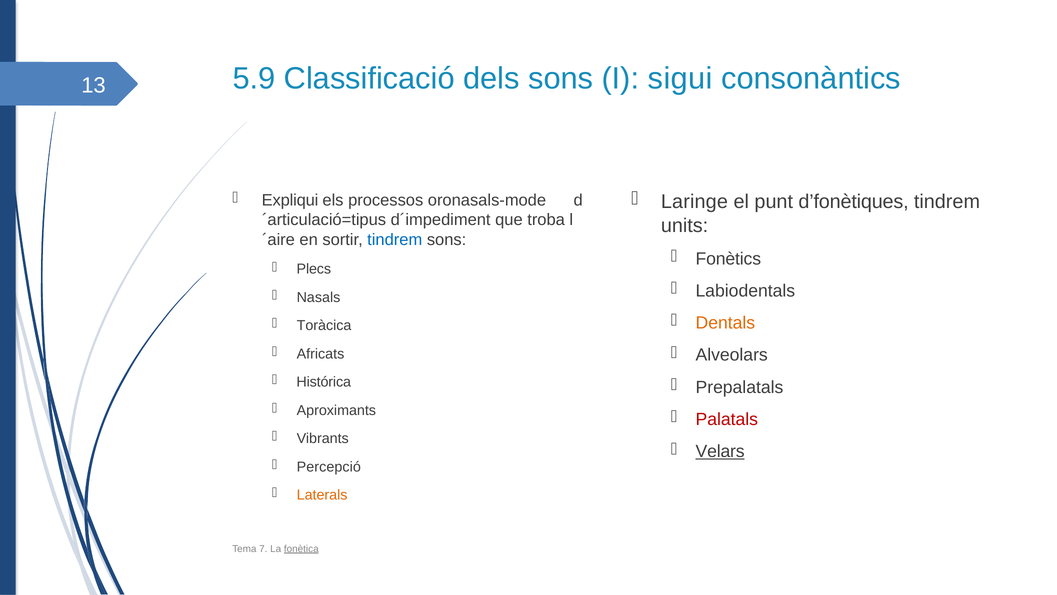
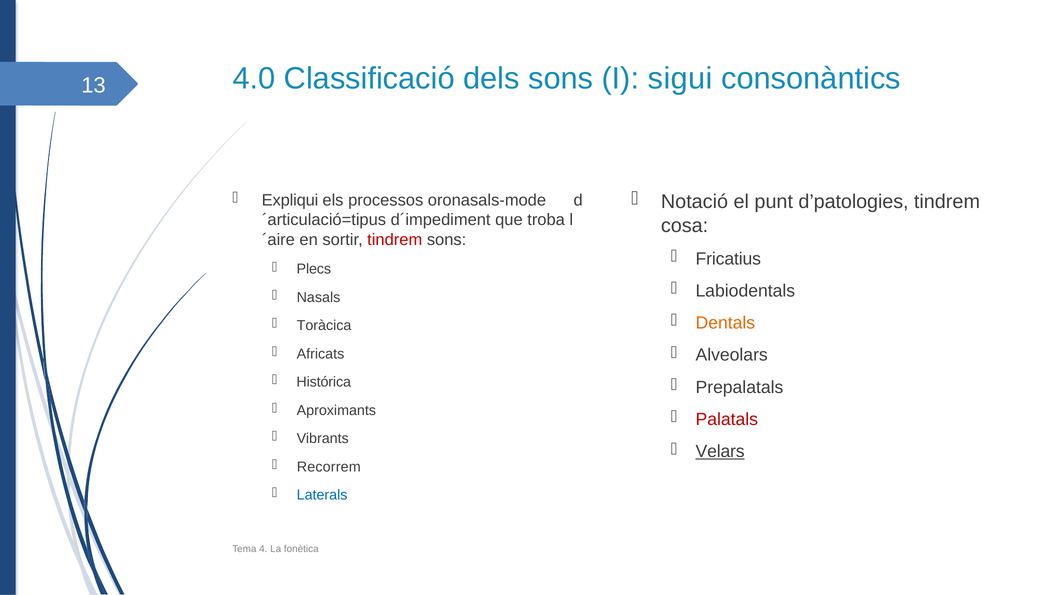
5.9: 5.9 -> 4.0 (254, 79)
Laringe: Laringe -> Notació (694, 202)
d’fonètiques: d’fonètiques -> d’patologies (854, 202)
units: units -> cosa (685, 225)
tindrem colour: blue -> red (395, 240)
Fonètics: Fonètics -> Fricatius (728, 259)
Percepció: Percepció -> Recorrem (329, 466)
Laterals colour: orange -> blue (322, 495)
7: 7 -> 4 (263, 548)
fonètica underline: present -> none (301, 548)
